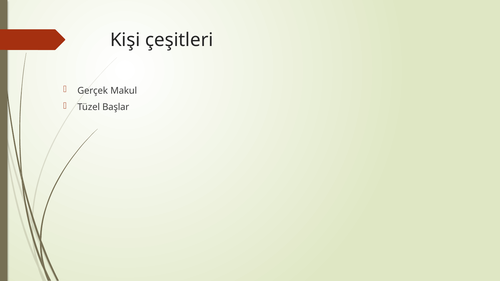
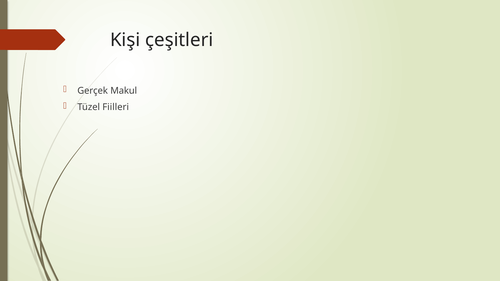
Başlar: Başlar -> Fiilleri (116, 107)
